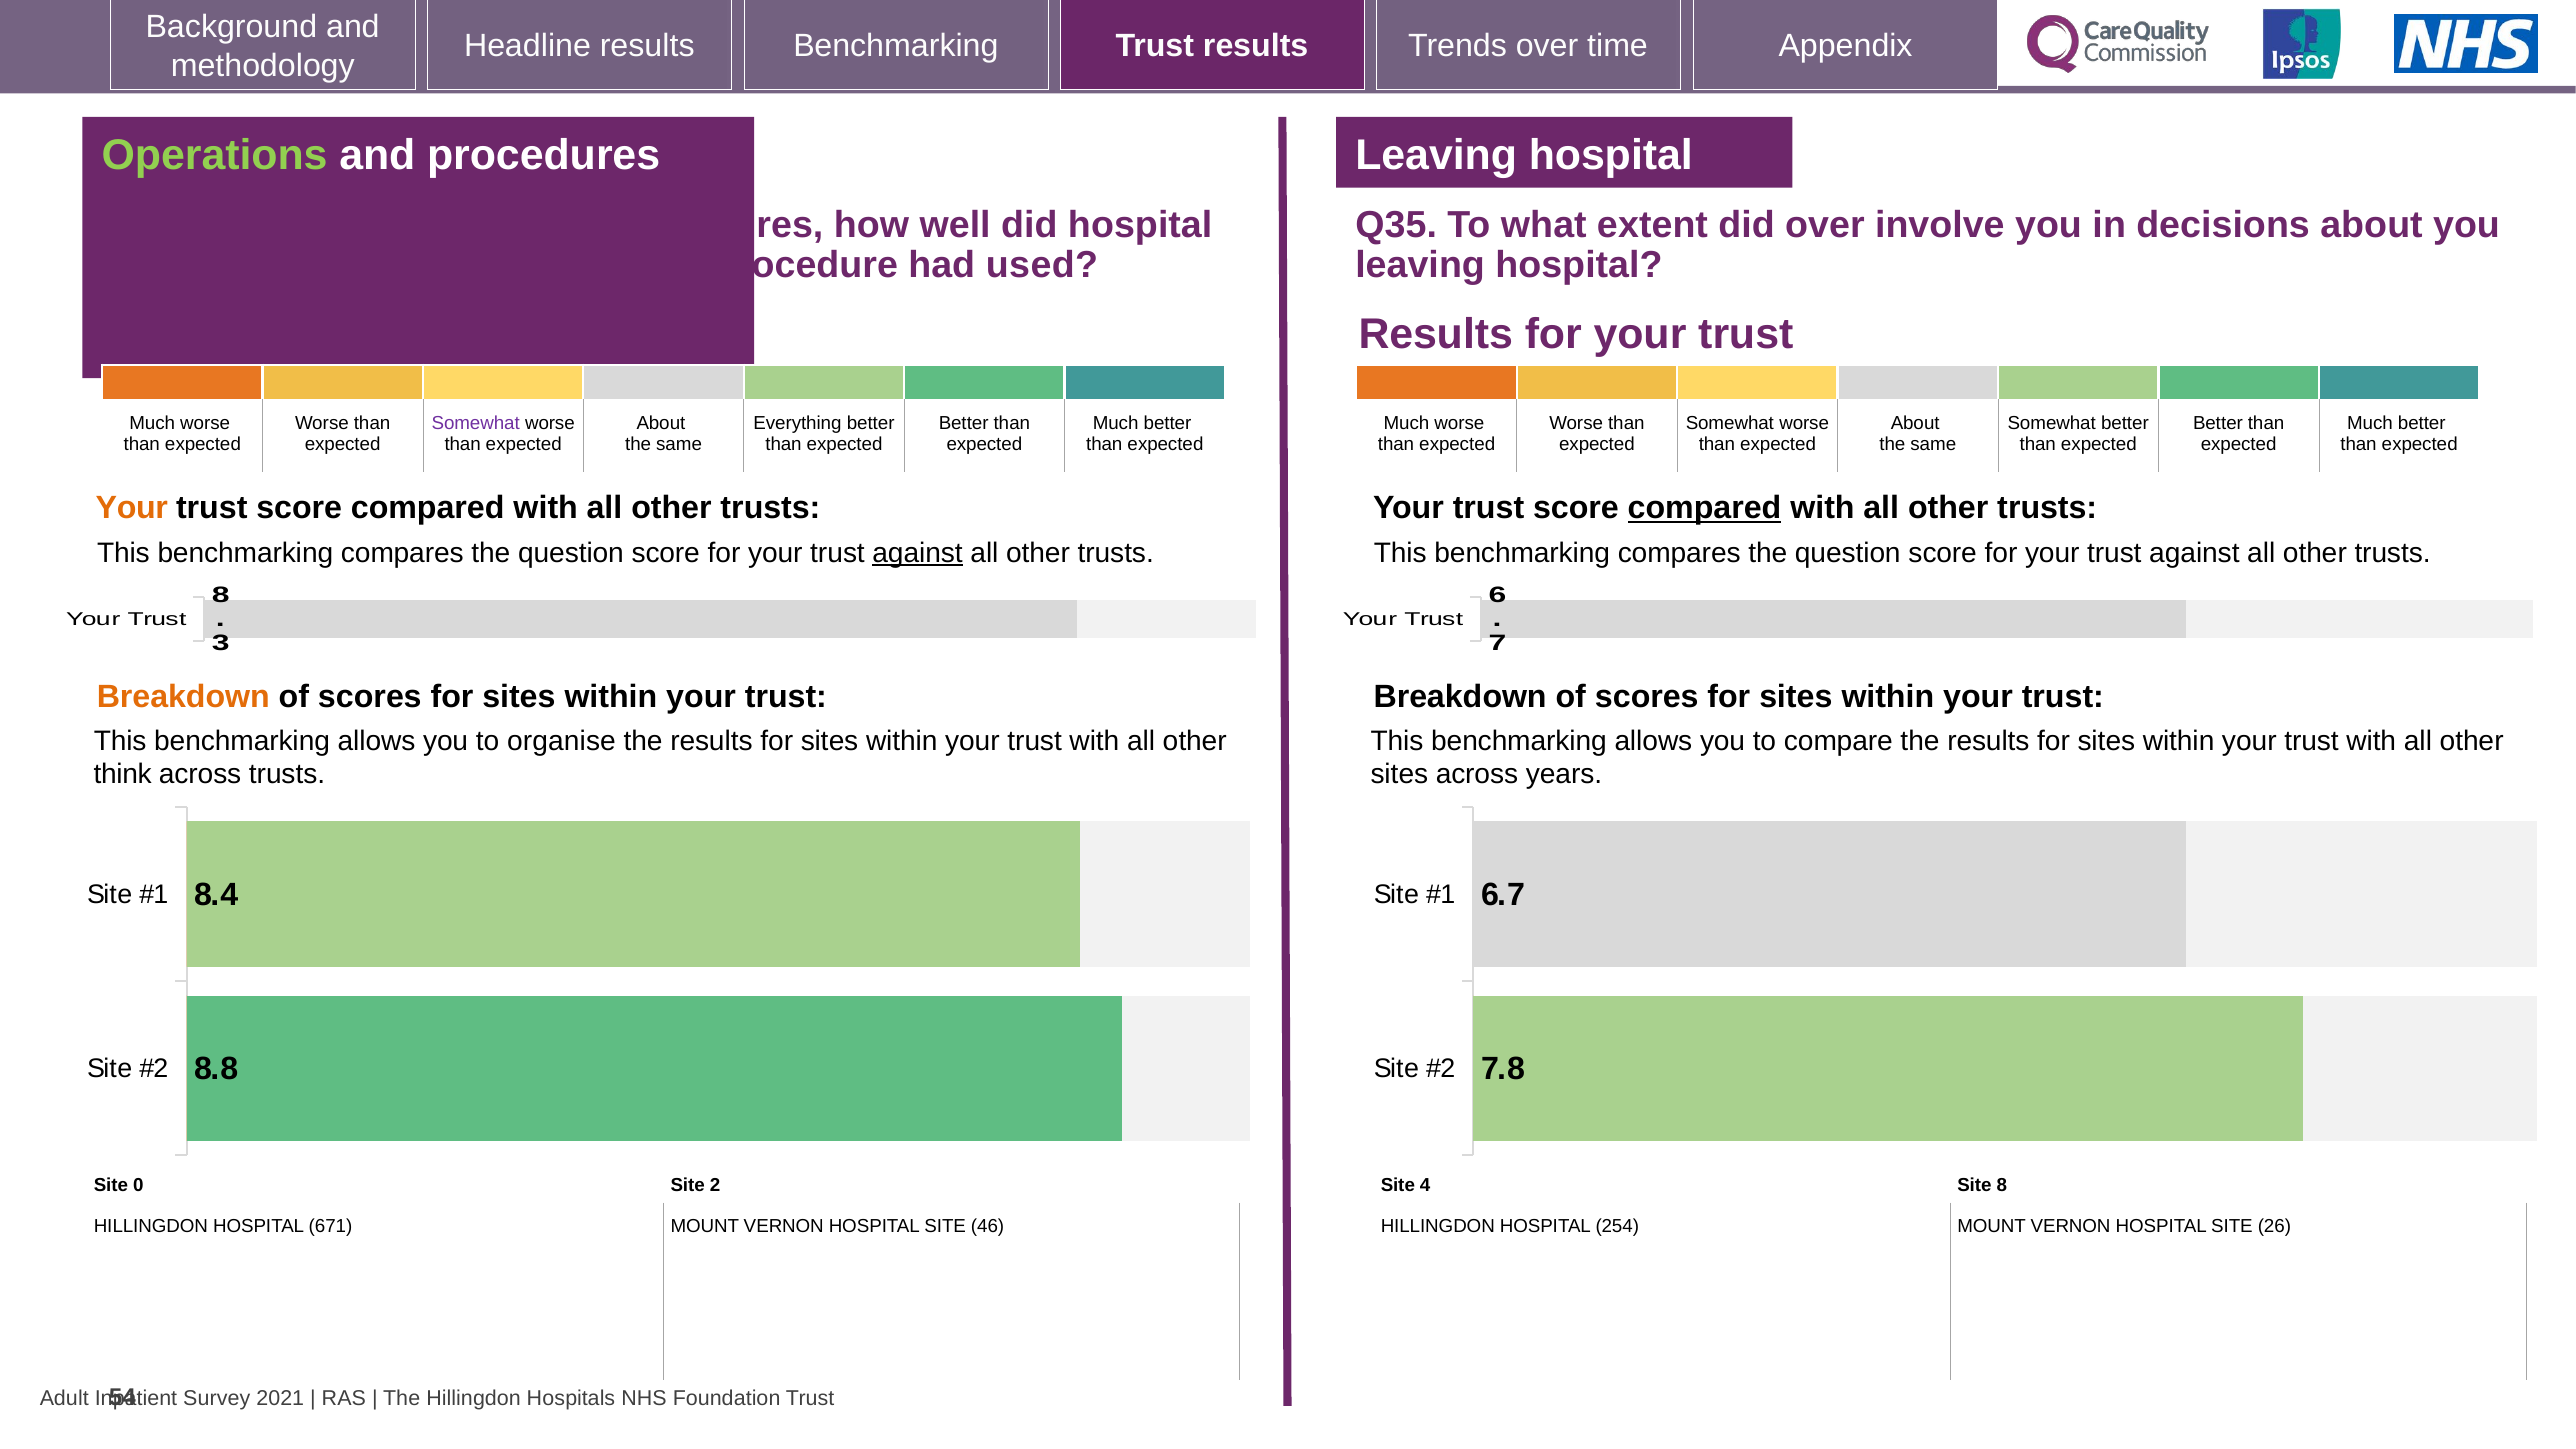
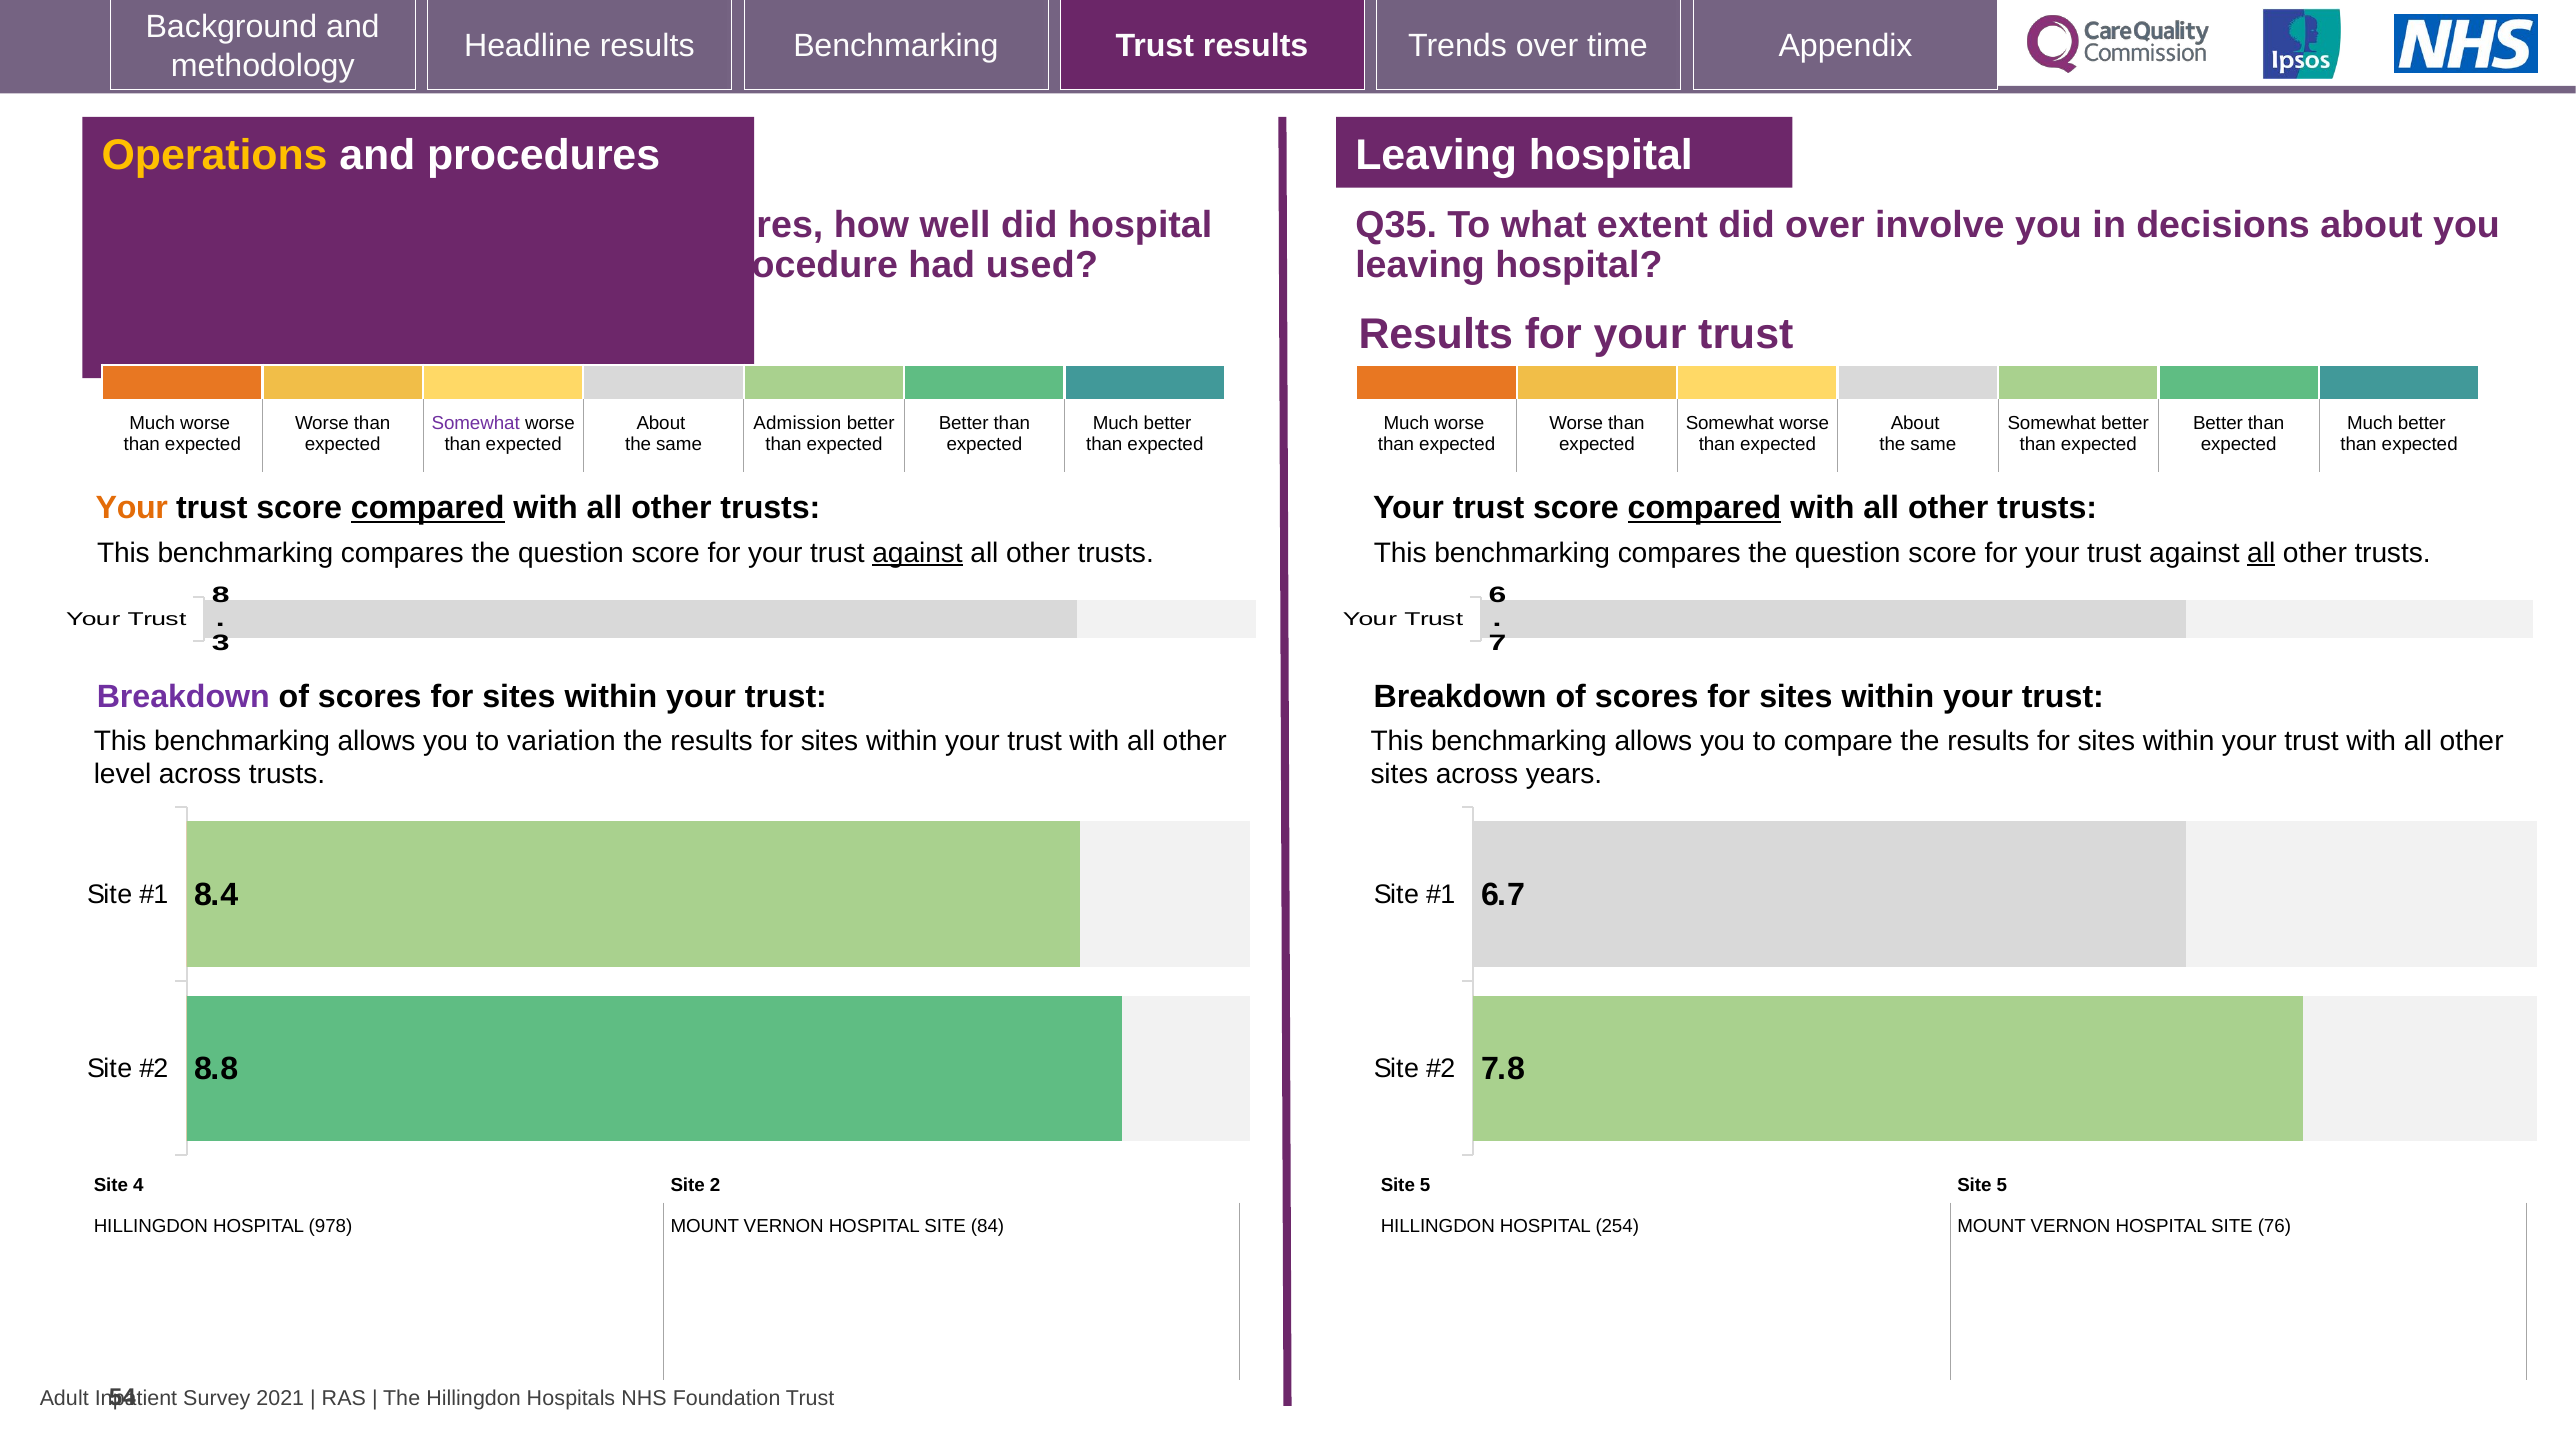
Operations colour: light green -> yellow (215, 155)
Everything: Everything -> Admission (797, 423)
compared underline: none -> present (428, 508)
all underline: none -> present (2261, 553)
Breakdown colour: orange -> purple (183, 697)
organise: organise -> variation (561, 741)
think: think -> level (123, 775)
0: 0 -> 4 (138, 1185)
4: 4 -> 5 (1425, 1185)
8: 8 -> 5 (2002, 1185)
671: 671 -> 978 (331, 1227)
46: 46 -> 84 (988, 1227)
26: 26 -> 76 (2274, 1227)
